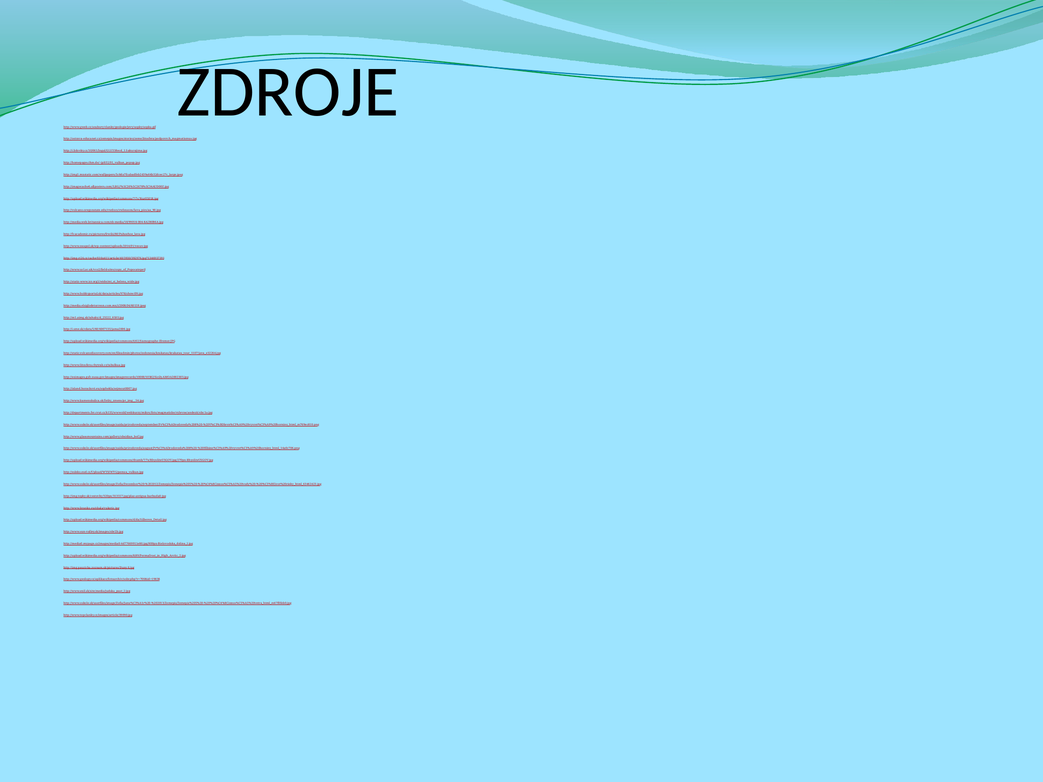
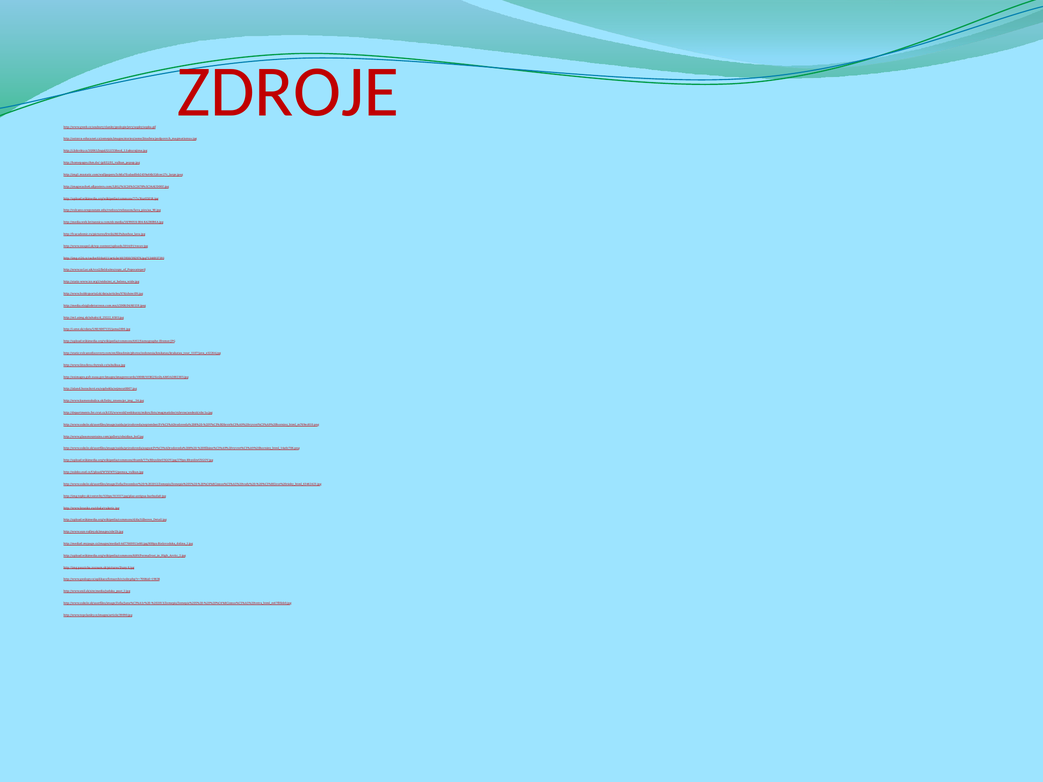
ZDROJE colour: black -> red (288, 92)
